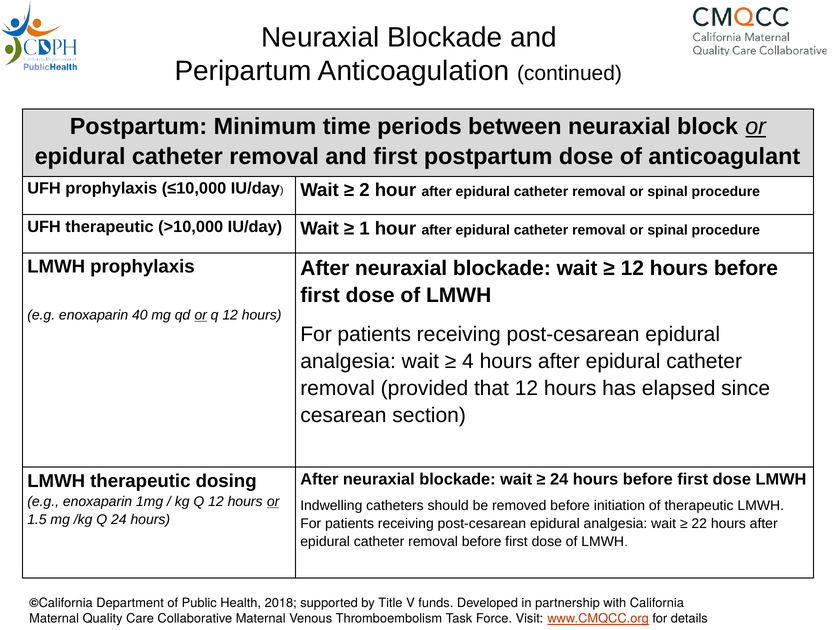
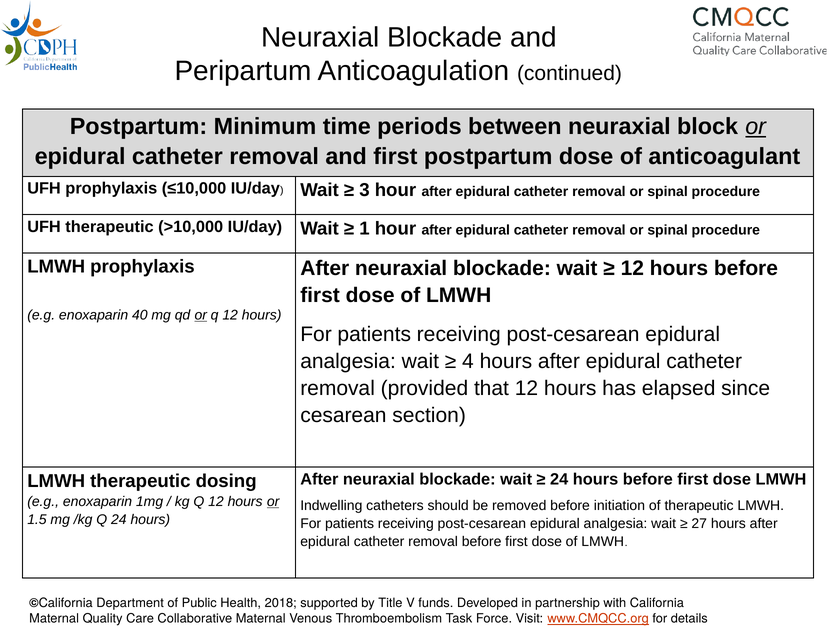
2: 2 -> 3 (364, 190)
22: 22 -> 27 (699, 524)
